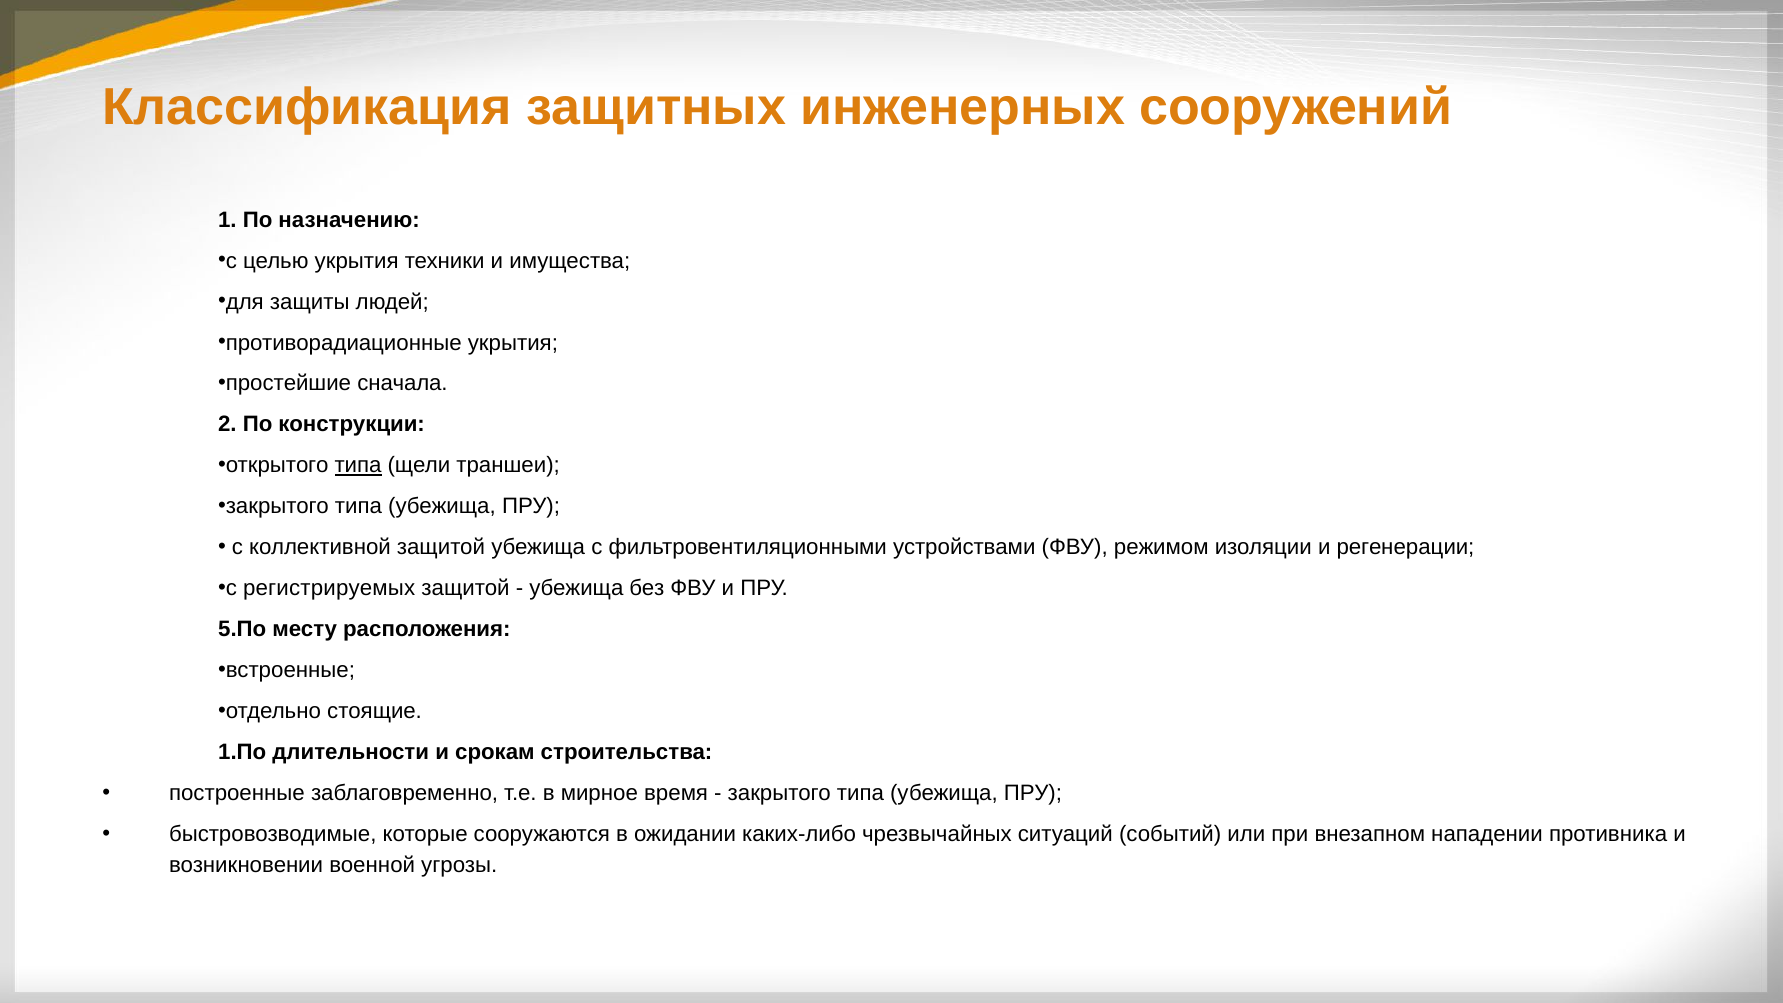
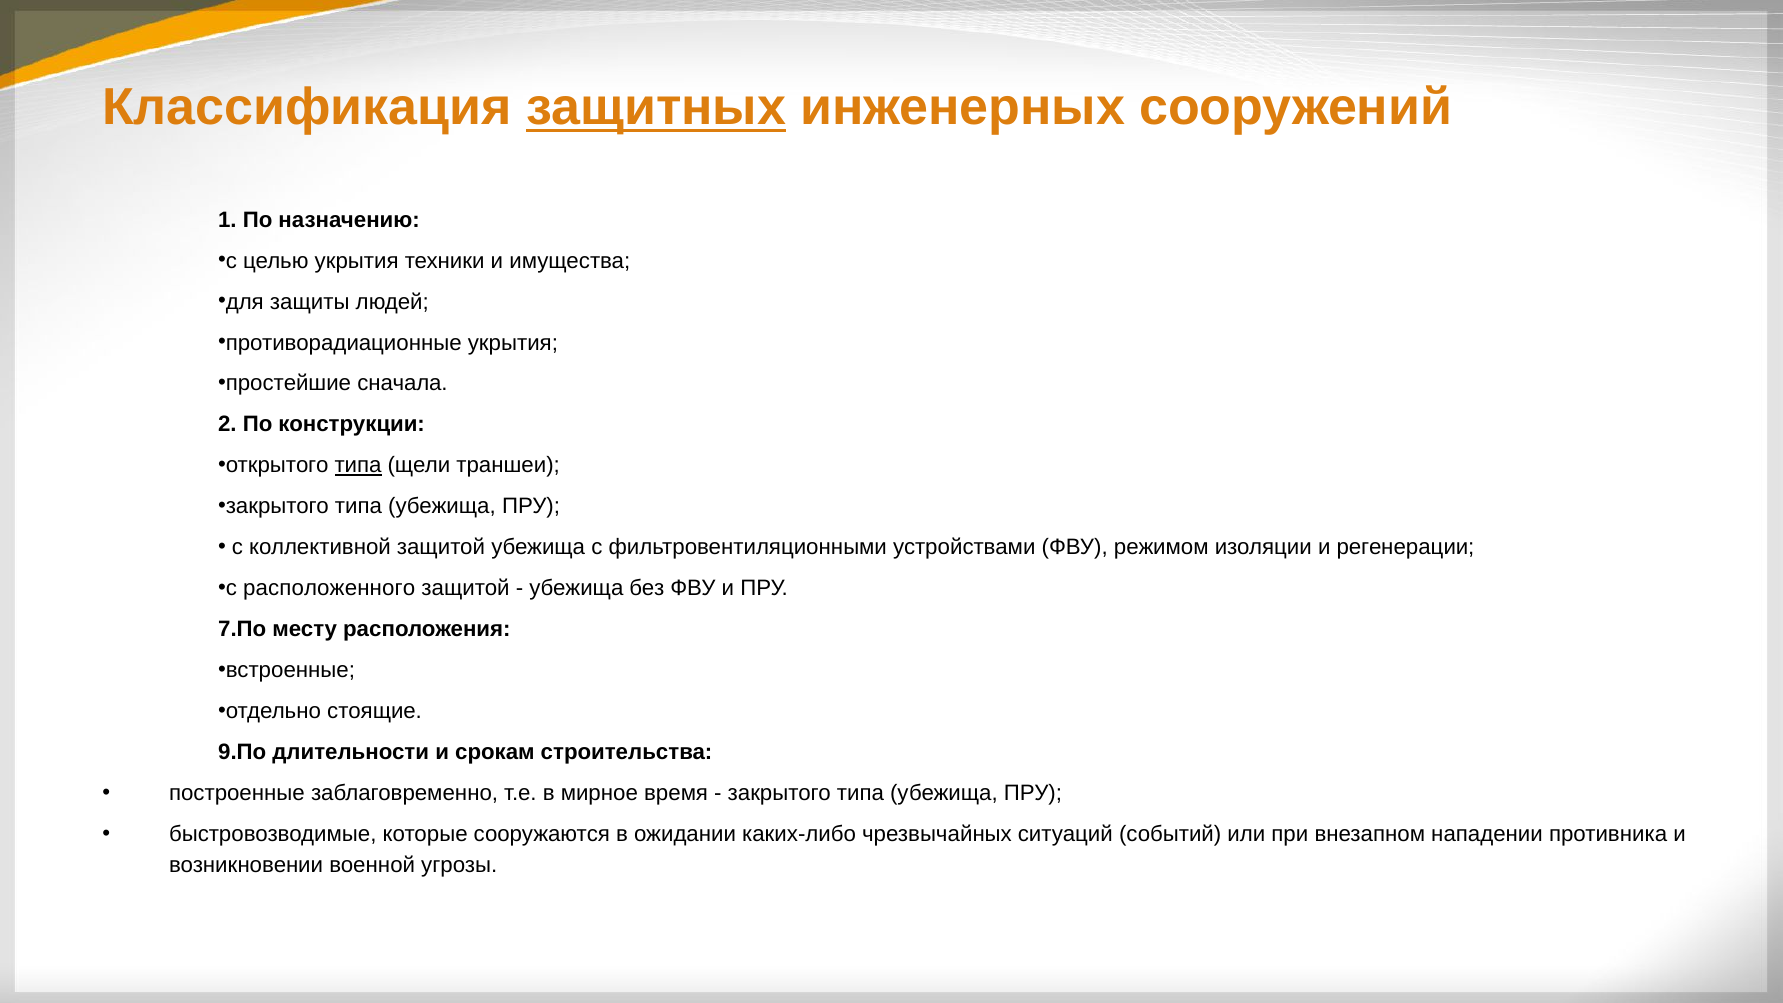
защитных underline: none -> present (656, 108)
регистрируемых: регистрируемых -> расположенного (329, 588)
5.По: 5.По -> 7.По (242, 629)
1.По: 1.По -> 9.По (242, 752)
